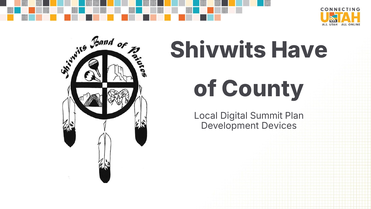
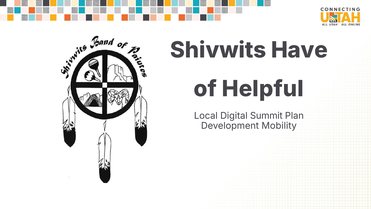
County: County -> Helpful (263, 89)
Devices: Devices -> Mobility (279, 126)
